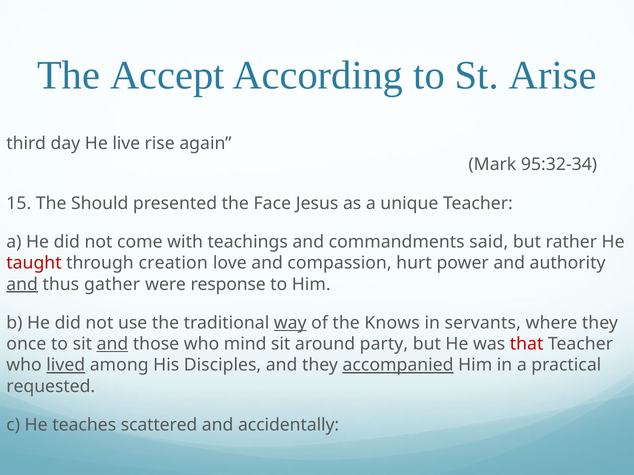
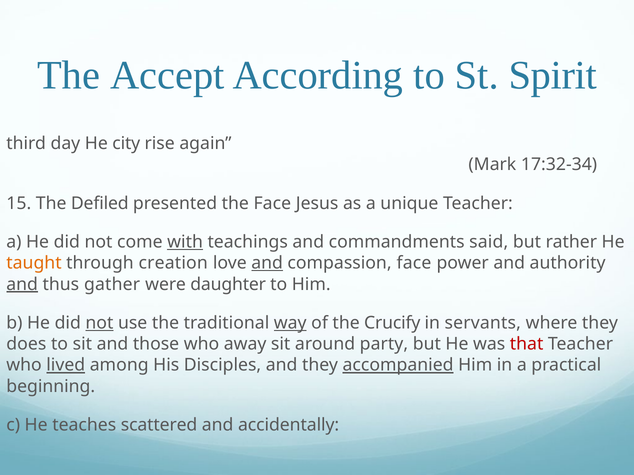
Arise: Arise -> Spirit (553, 76)
live: live -> city (126, 144)
95:32-34: 95:32-34 -> 17:32-34 (559, 165)
Should: Should -> Defiled (100, 203)
with underline: none -> present (185, 242)
taught colour: red -> orange (34, 263)
and underline: none -> present (267, 263)
compassion hurt: hurt -> face (414, 263)
response: response -> daughter (228, 285)
not underline: none -> present (99, 323)
Knows: Knows -> Crucify (392, 323)
once: once -> does (26, 344)
and underline: present -> none (112, 344)
mind: mind -> away (245, 344)
requested: requested -> beginning (51, 387)
